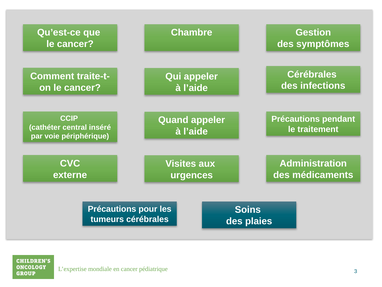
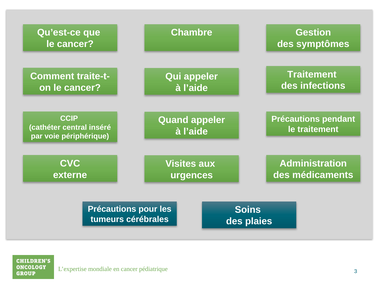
Cérébrales: Cérébrales -> Traitement (312, 74)
